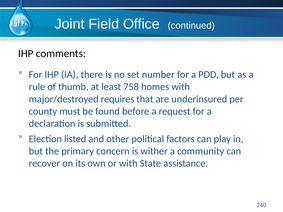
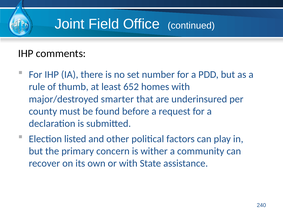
758: 758 -> 652 (131, 87)
requires: requires -> smarter (117, 99)
